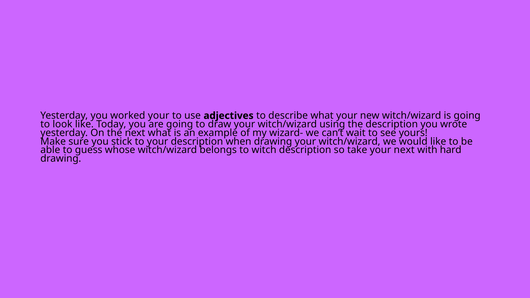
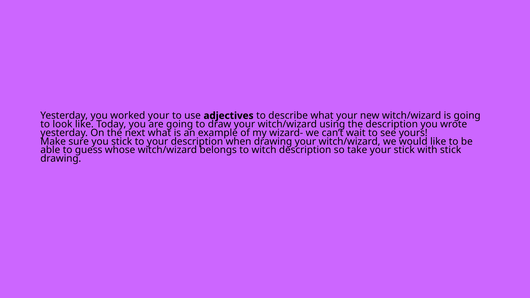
your next: next -> stick (404, 150)
with hard: hard -> stick (451, 150)
